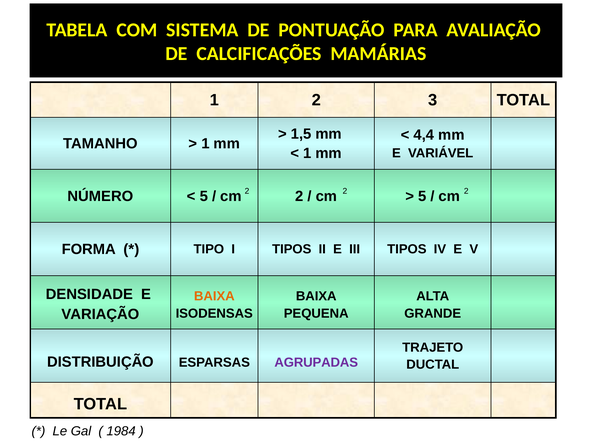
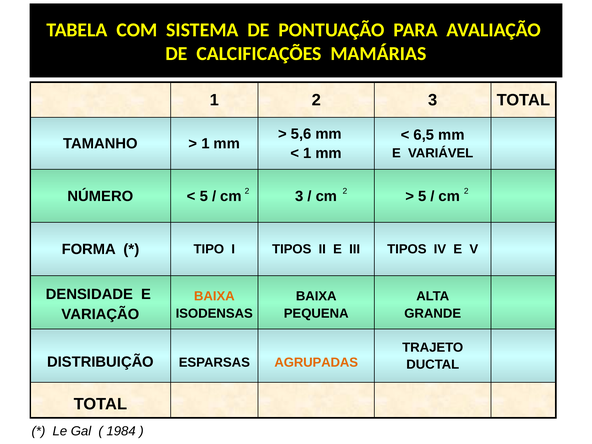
1,5: 1,5 -> 5,6 (301, 134)
4,4: 4,4 -> 6,5 (424, 135)
cm 2: 2 -> 3 (299, 196)
AGRUPADAS colour: purple -> orange (316, 363)
